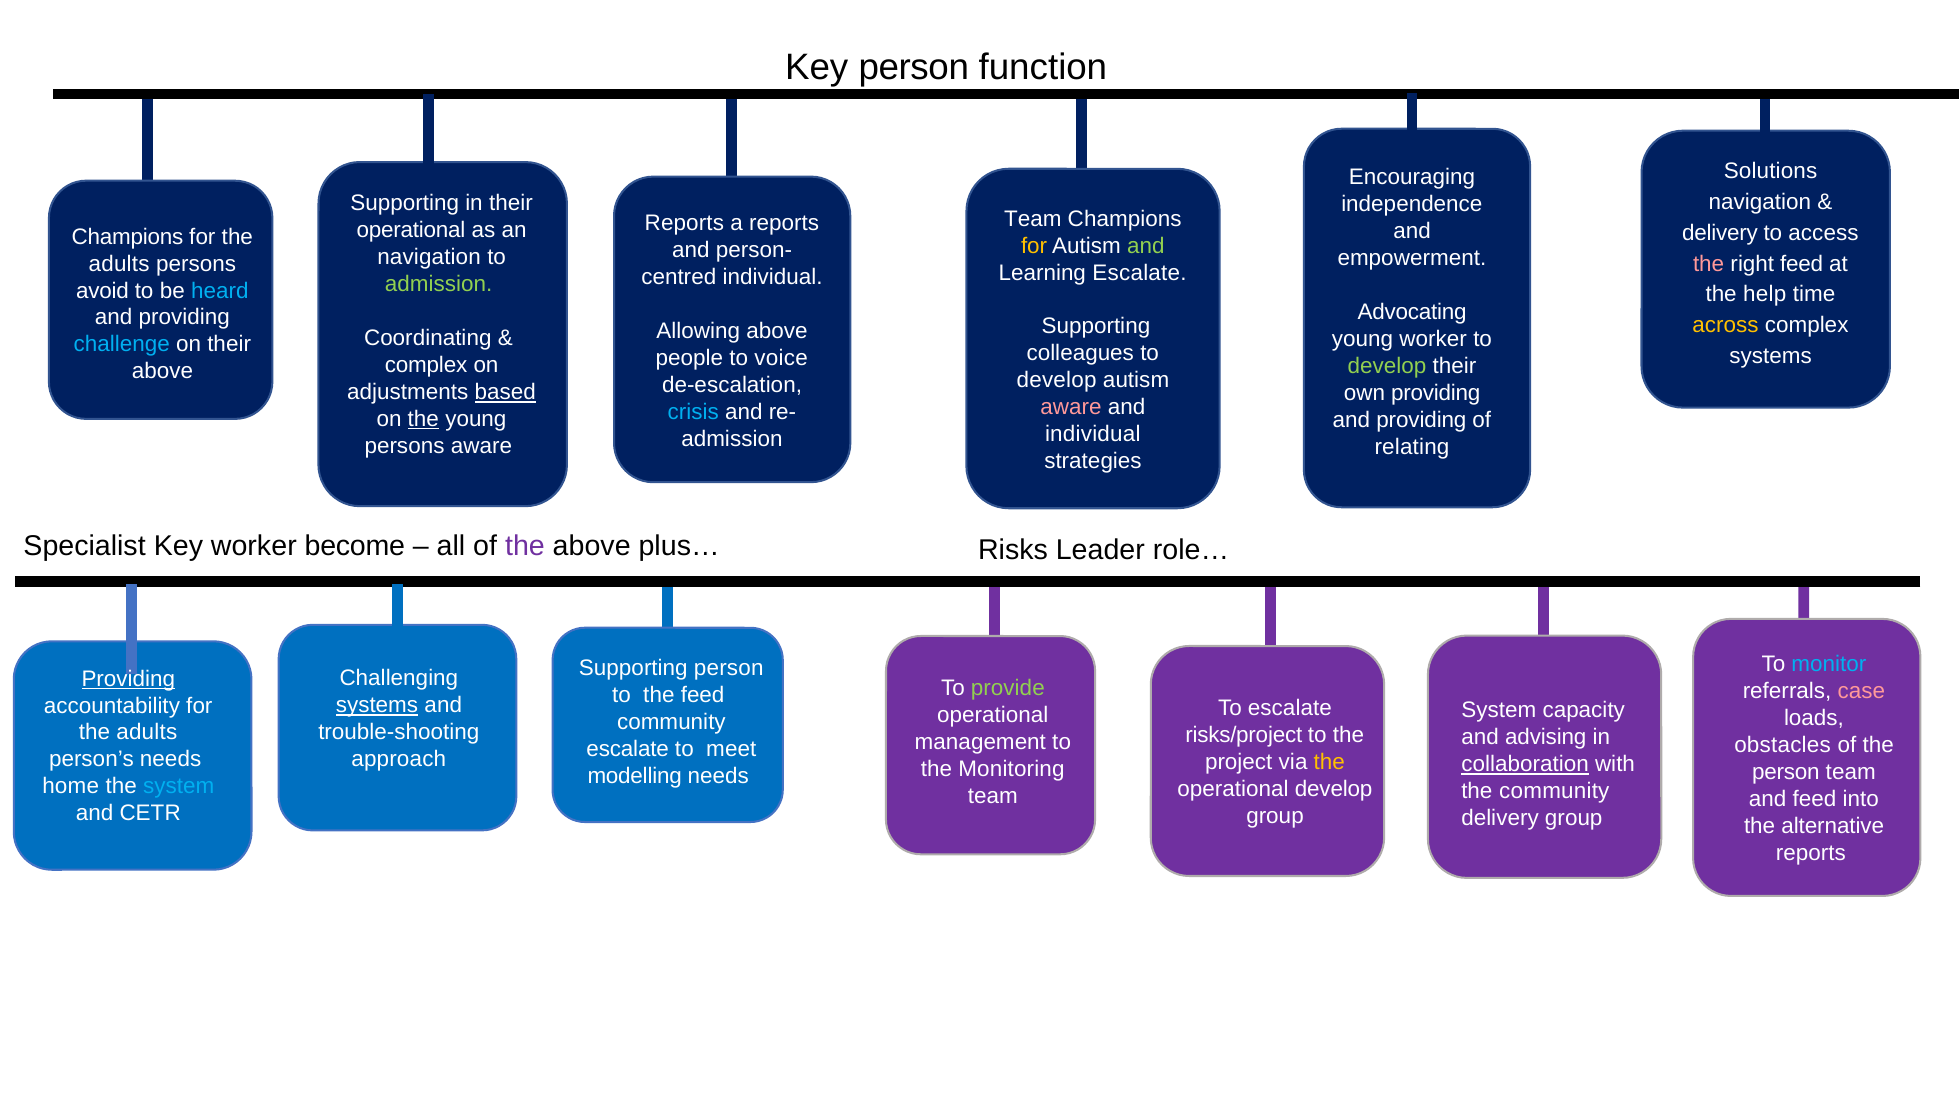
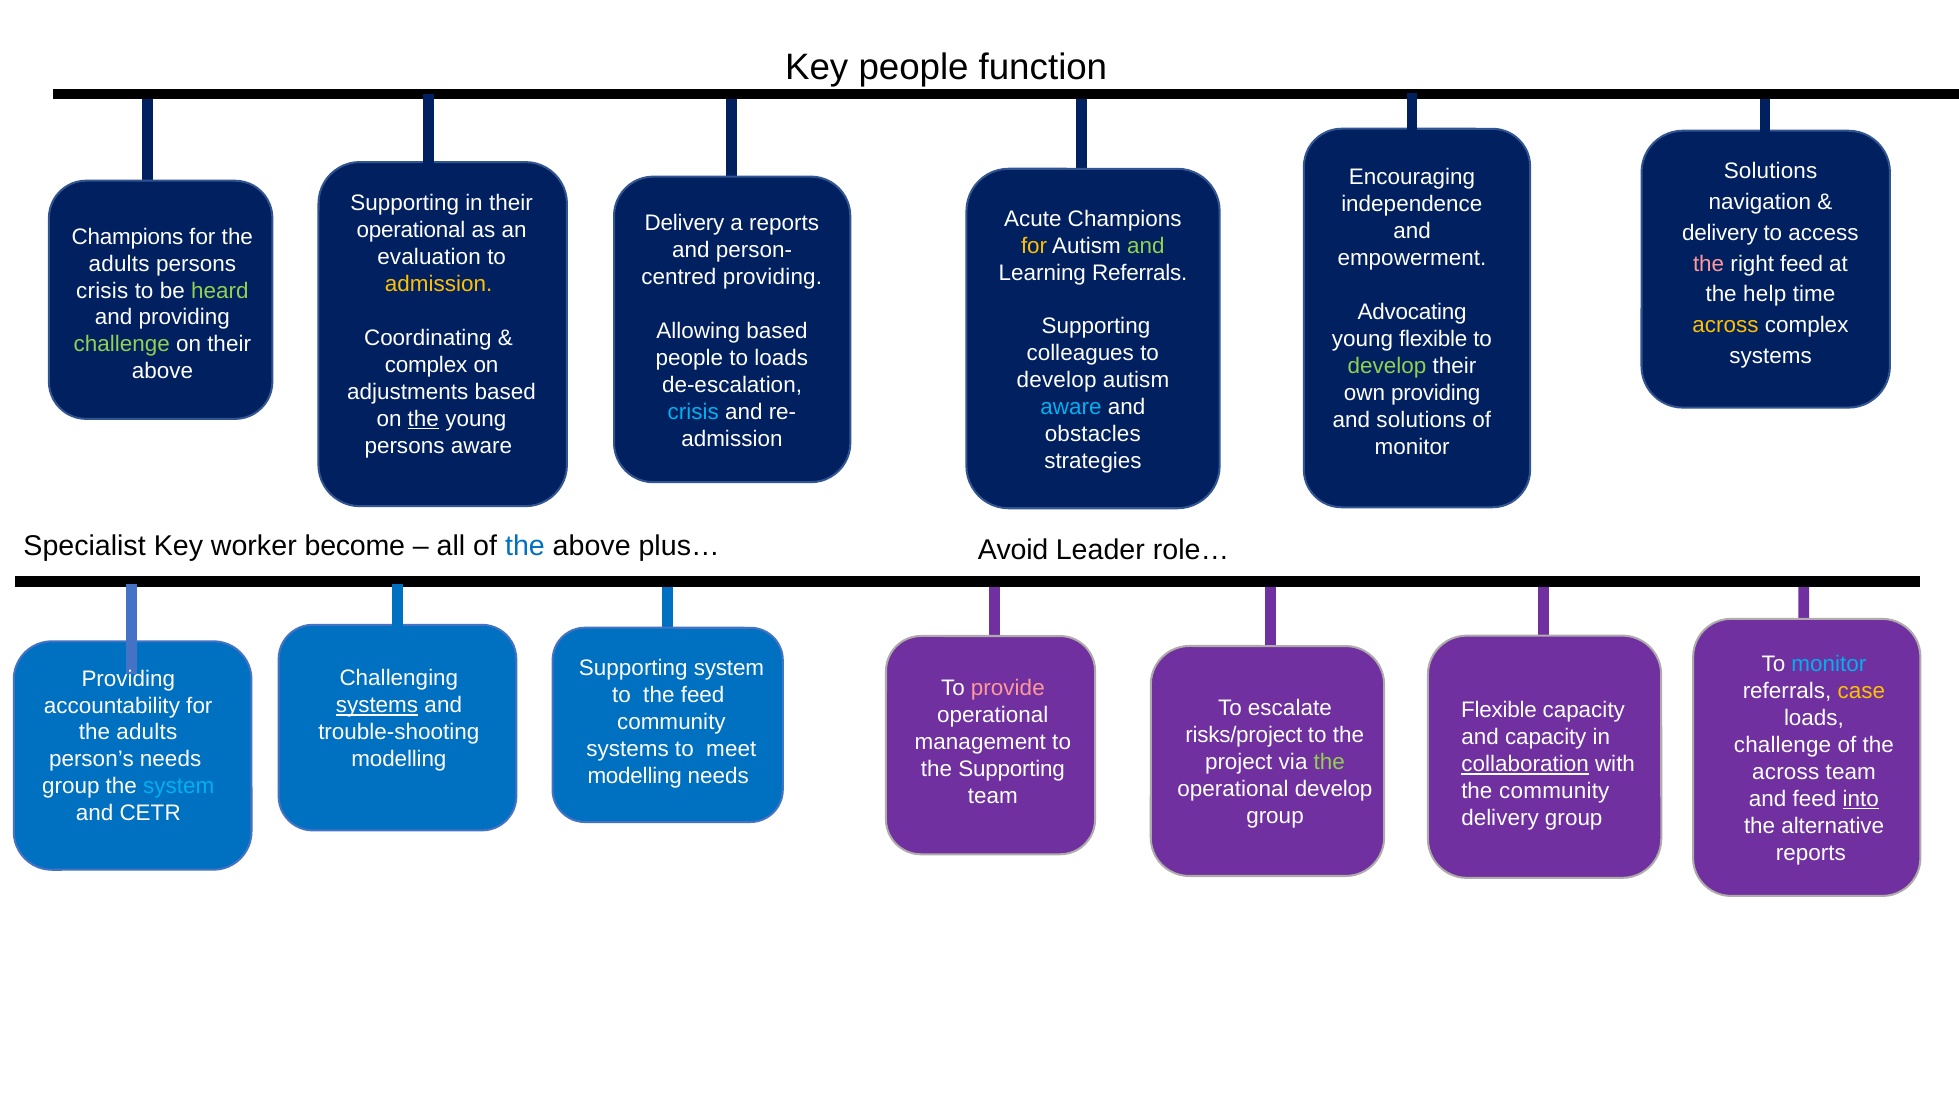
Key person: person -> people (914, 67)
Team: Team -> Acute (1033, 219)
Reports: Reports -> Delivery (685, 223)
navigation: navigation -> evaluation (429, 257)
Learning Escalate: Escalate -> Referrals (1140, 273)
individual: individual -> providing (772, 277)
admission colour: light green -> yellow (439, 284)
avoid: avoid -> crisis (102, 291)
heard colour: light blue -> light green (220, 291)
Allowing above: above -> based (777, 331)
young worker: worker -> flexible (1433, 339)
challenge colour: light blue -> light green (122, 345)
to voice: voice -> loads (781, 358)
based underline: present -> none (505, 392)
aware colour: pink -> light blue (1071, 407)
providing: providing -> solutions (1421, 420)
individual: individual -> obstacles (1093, 434)
relating: relating -> monitor (1412, 447)
the colour: purple -> blue (525, 546)
Risks: Risks -> Avoid (1013, 550)
Supporting person: person -> system (729, 668)
Providing underline: present -> none (128, 679)
provide colour: light green -> pink (1008, 688)
case colour: pink -> yellow (1861, 691)
System: System -> Flexible (1499, 710)
and advising: advising -> capacity (1546, 737)
obstacles: obstacles -> challenge (1783, 745)
escalate: escalate -> systems (628, 749)
approach: approach -> modelling (399, 759)
the colour: yellow -> light green (1329, 762)
the Monitoring: Monitoring -> Supporting (1012, 769)
person: person -> across (1786, 772)
home: home -> group (71, 786)
into underline: none -> present (1861, 799)
